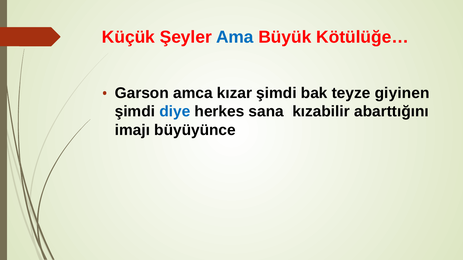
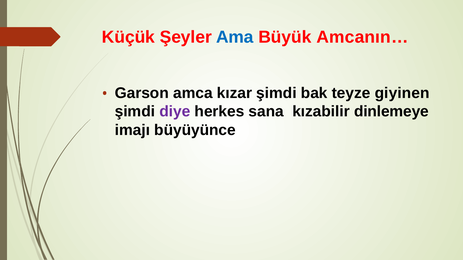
Kötülüğe…: Kötülüğe… -> Amcanın… (362, 37)
diye colour: blue -> purple (175, 112)
abarttığını: abarttığını -> dinlemeye (391, 112)
